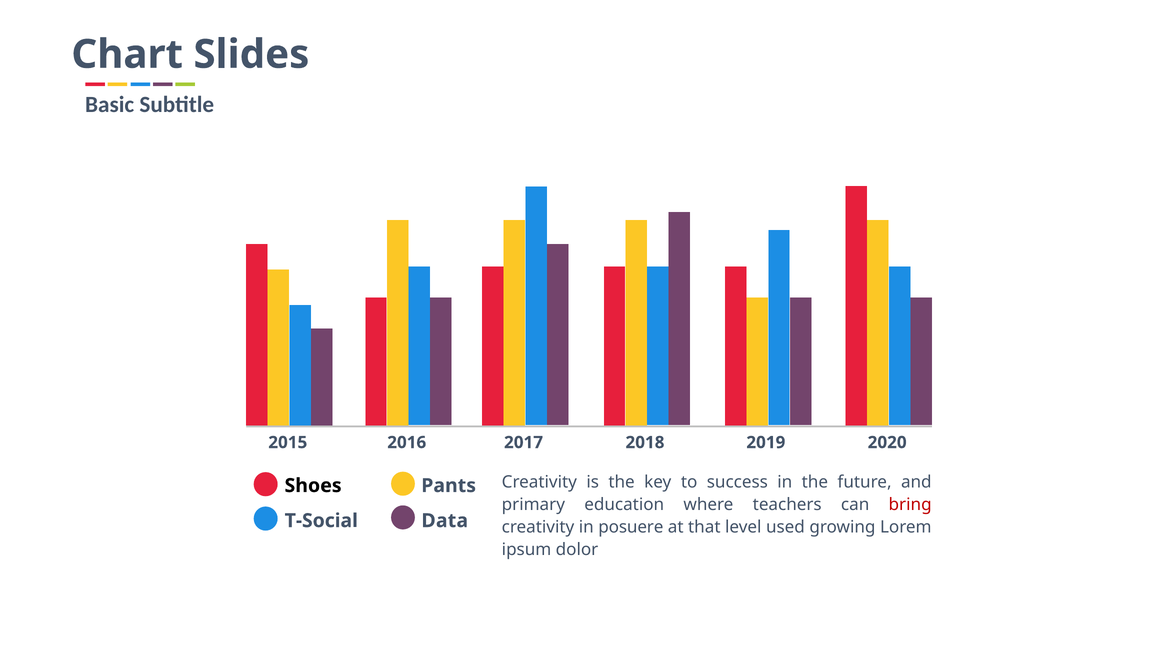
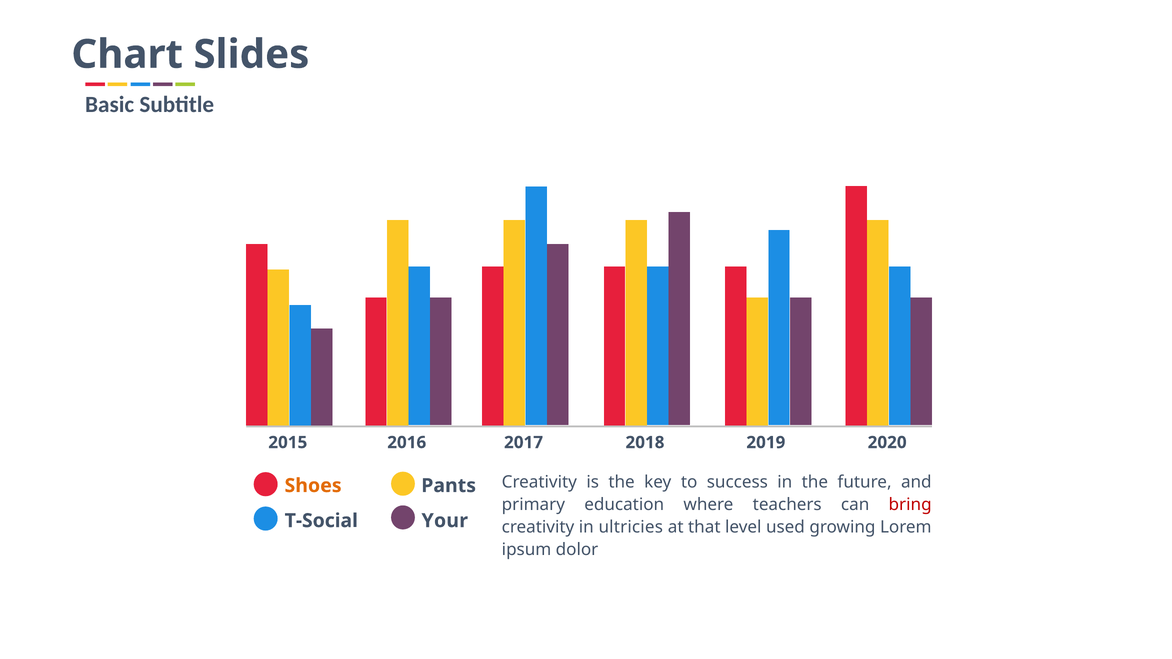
Shoes colour: black -> orange (313, 486)
Data: Data -> Your (445, 521)
posuere: posuere -> ultricies (631, 528)
